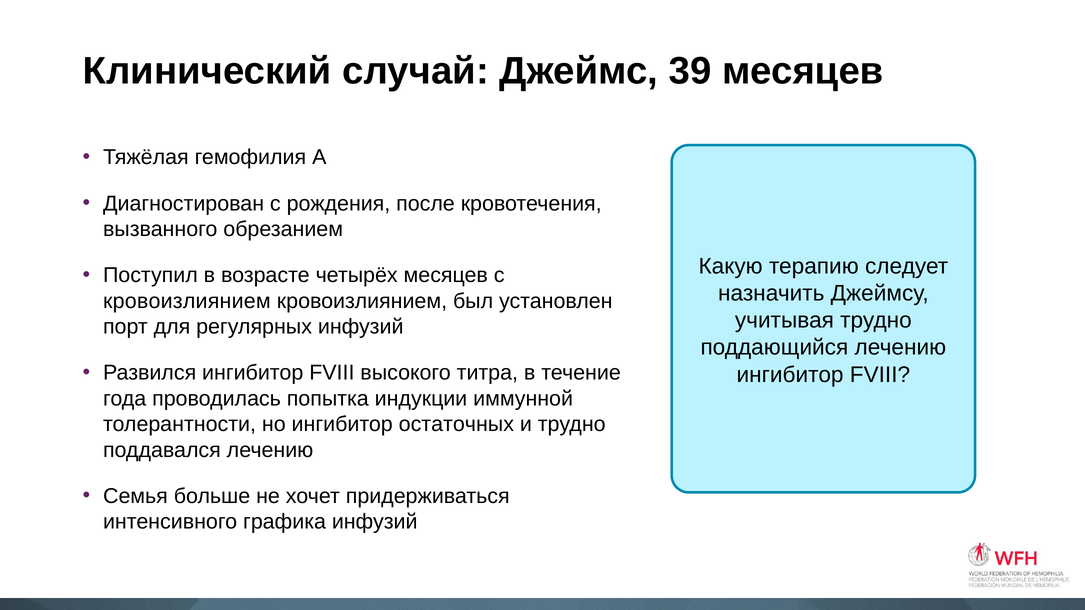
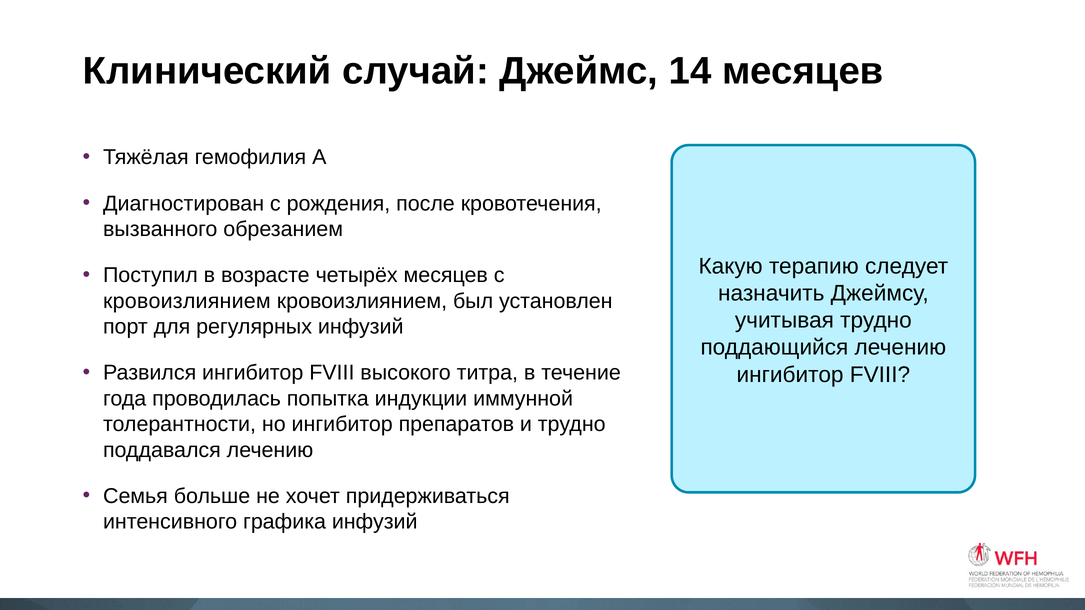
39: 39 -> 14 (690, 71)
остаточных: остаточных -> препаратов (456, 425)
